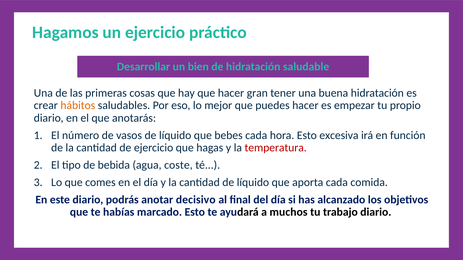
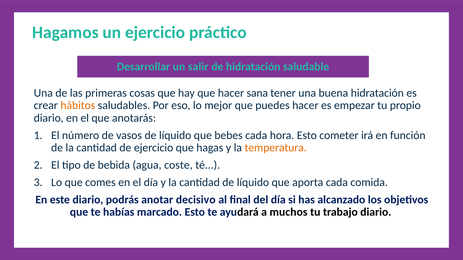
bien: bien -> salir (198, 67)
gran: gran -> sana (257, 93)
excesiva: excesiva -> cometer (339, 135)
temperatura colour: red -> orange (276, 148)
